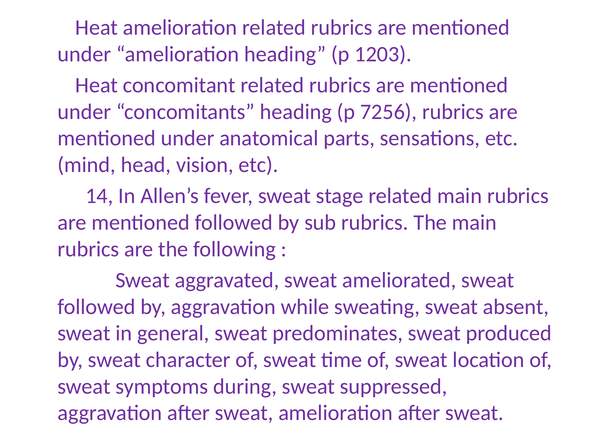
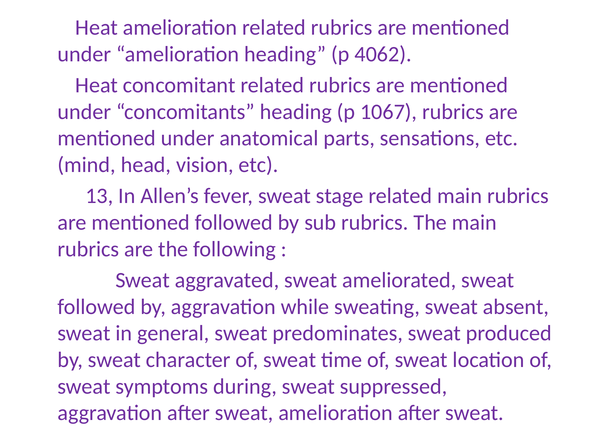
1203: 1203 -> 4062 (383, 54)
7256: 7256 -> 1067 (389, 112)
14: 14 -> 13 (99, 196)
